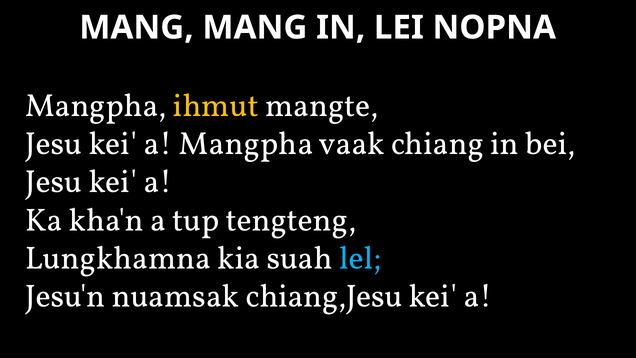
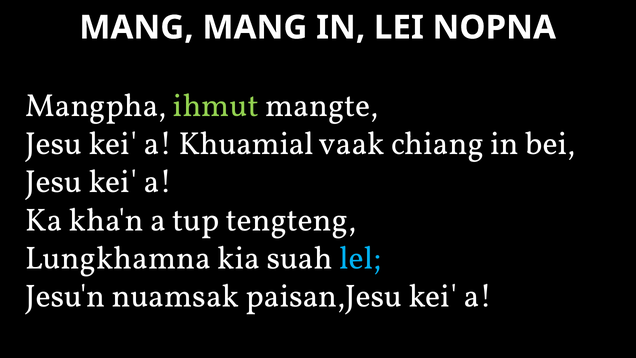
ihmut colour: yellow -> light green (216, 105)
a Mangpha: Mangpha -> Khuamial (246, 144)
chiang,Jesu: chiang,Jesu -> paisan,Jesu (324, 296)
